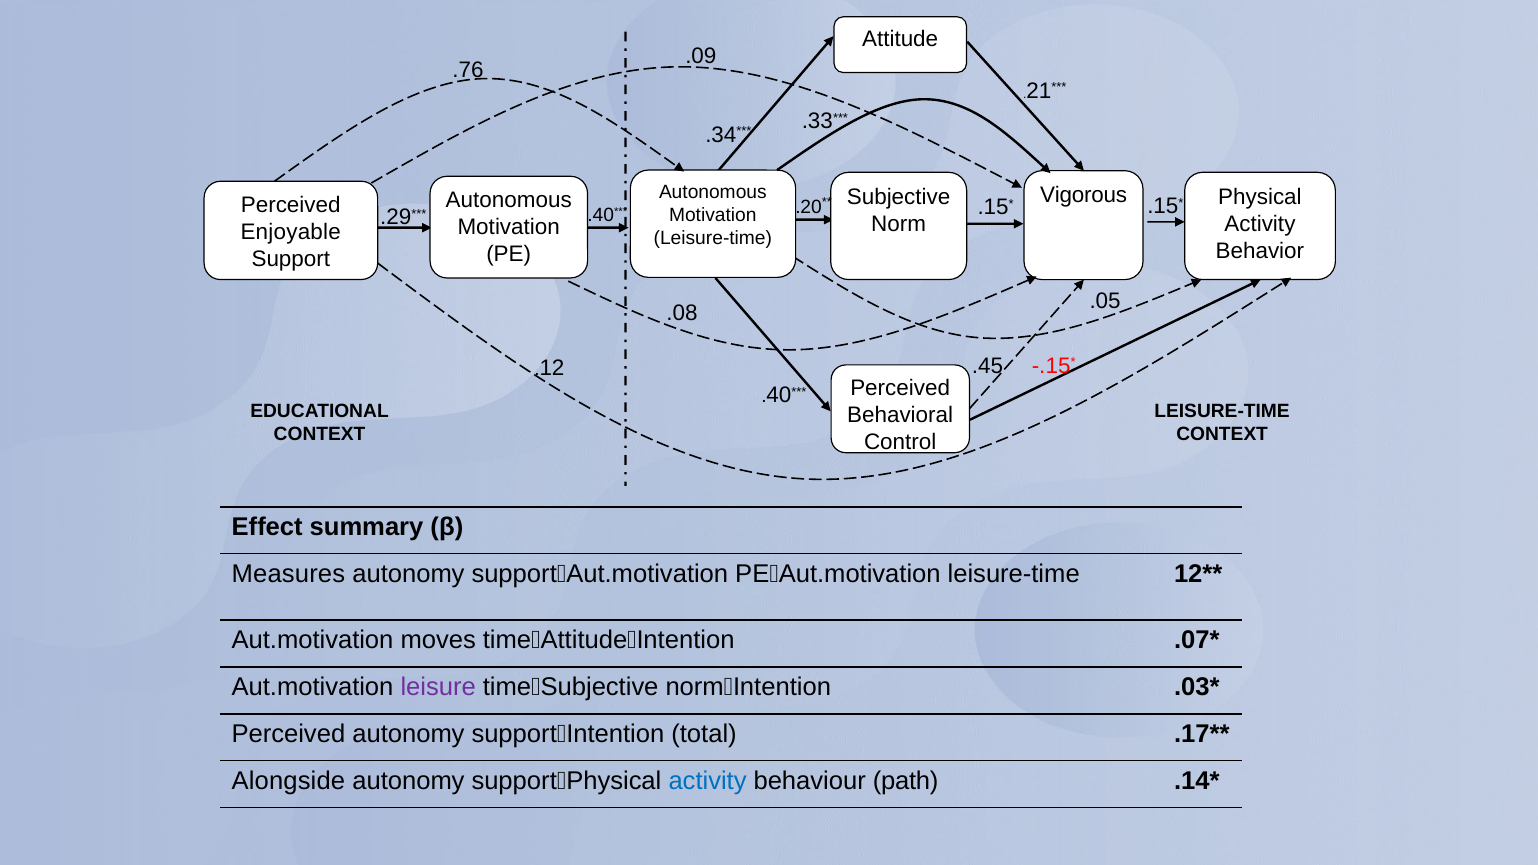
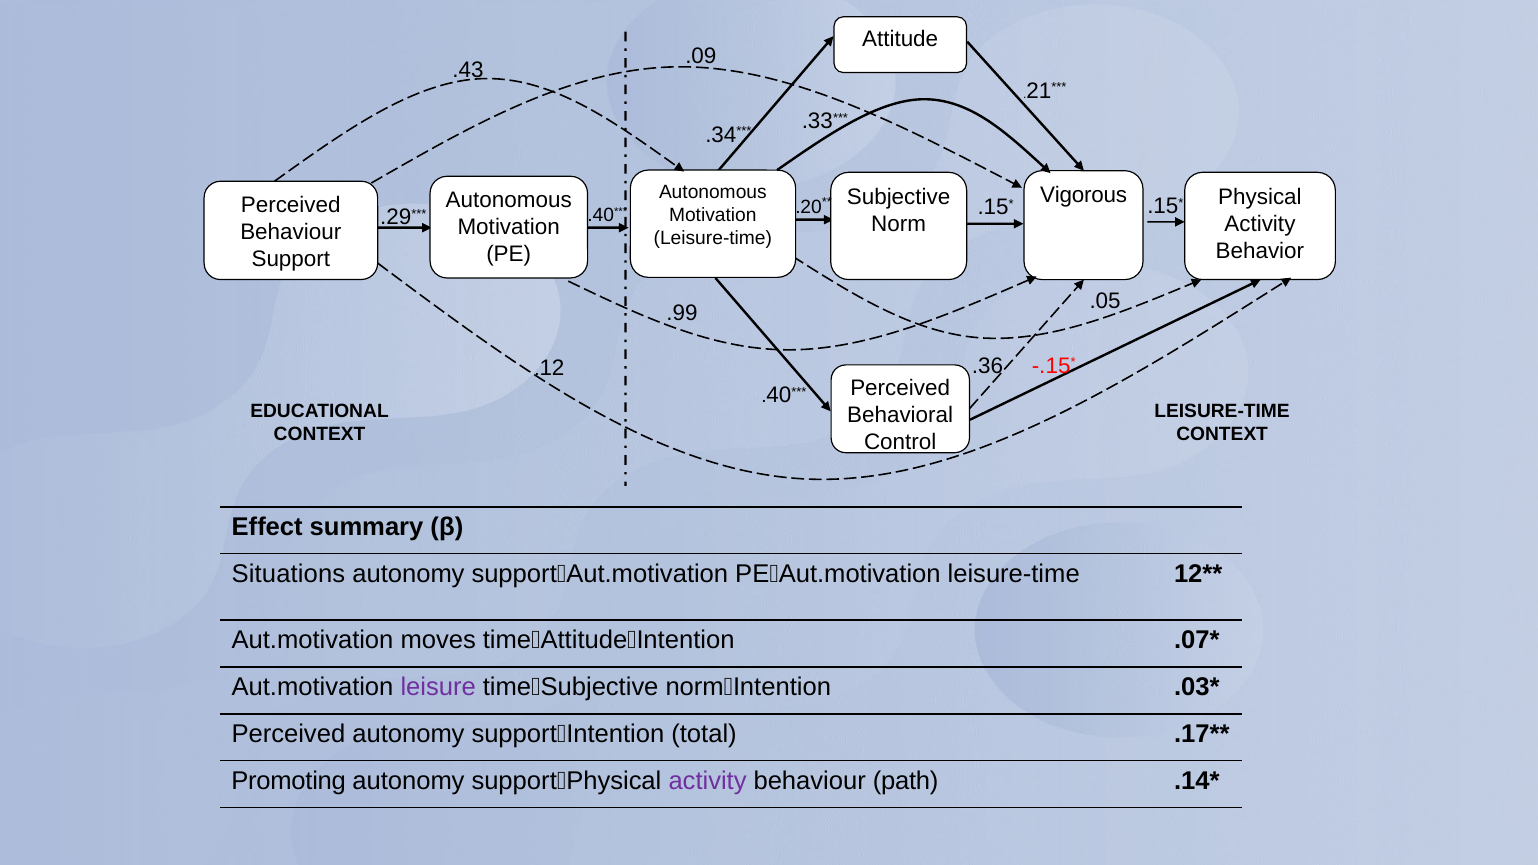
.76: .76 -> .43 (468, 70)
Enjoyable: Enjoyable -> Behaviour (291, 232)
.08: .08 -> .99 (682, 313)
.45: .45 -> .36 (988, 366)
Measures: Measures -> Situations (288, 574)
Alongside: Alongside -> Promoting (289, 781)
activity colour: blue -> purple (708, 781)
